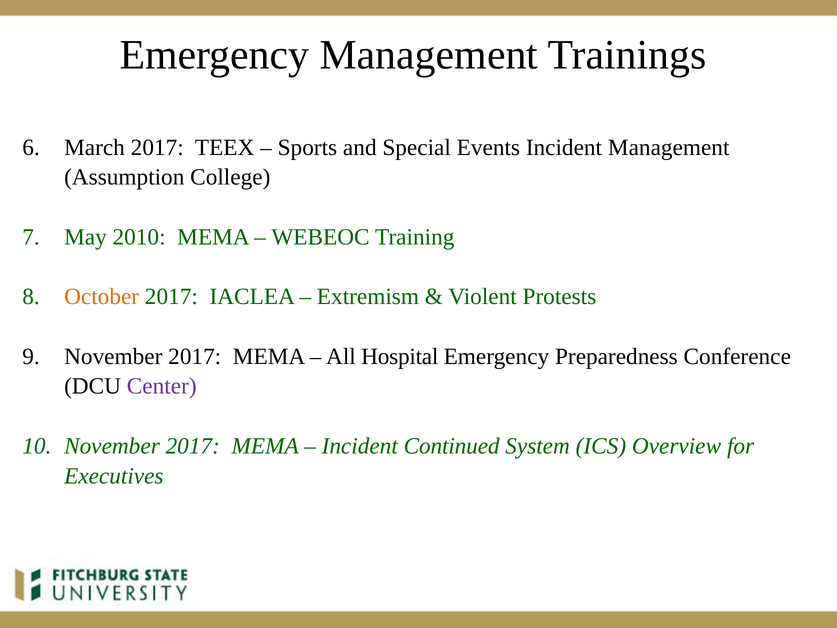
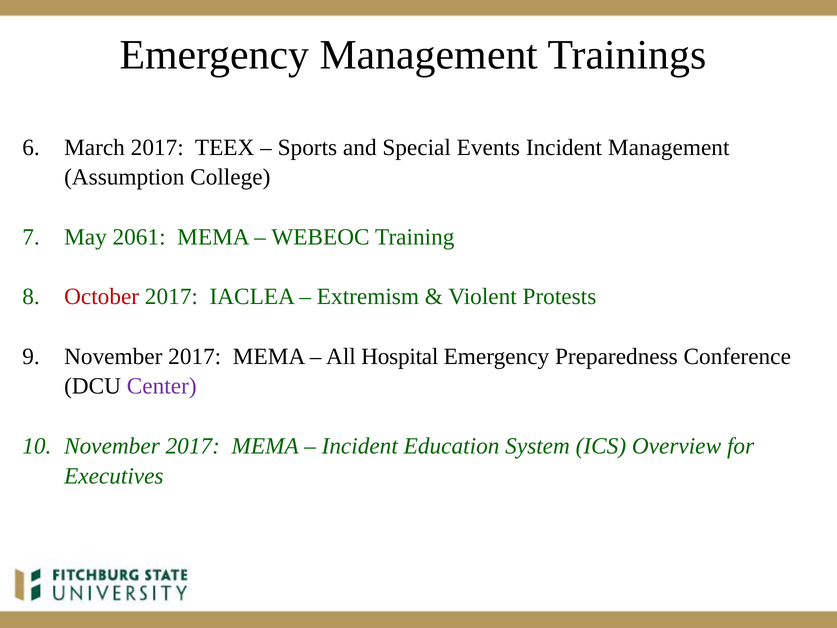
2010: 2010 -> 2061 (139, 237)
October colour: orange -> red (102, 297)
Continued: Continued -> Education (452, 446)
